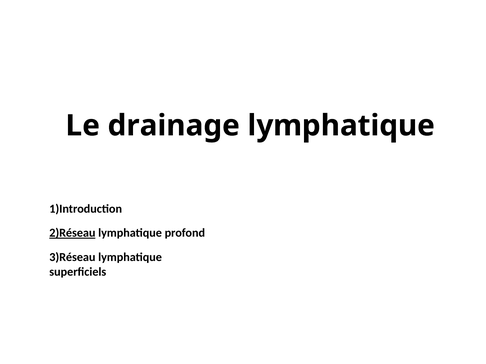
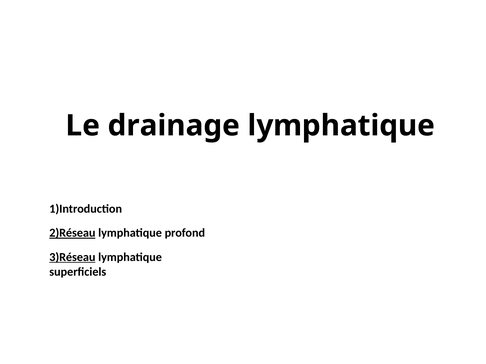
3)Réseau underline: none -> present (72, 258)
